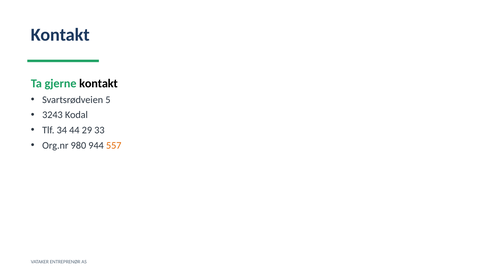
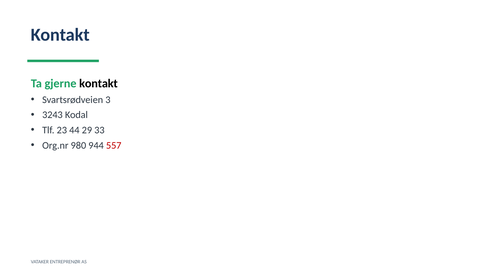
5: 5 -> 3 (108, 100)
34: 34 -> 23 (62, 130)
557 colour: orange -> red (114, 145)
